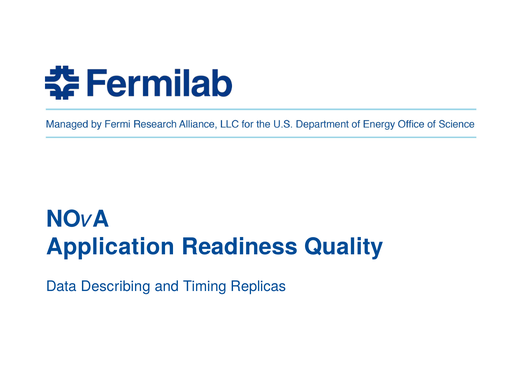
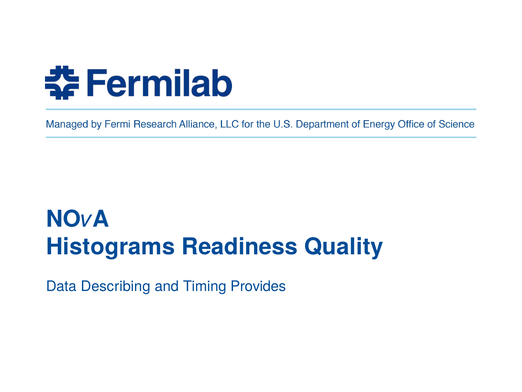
Application: Application -> Histograms (110, 247)
Replicas: Replicas -> Provides (258, 286)
